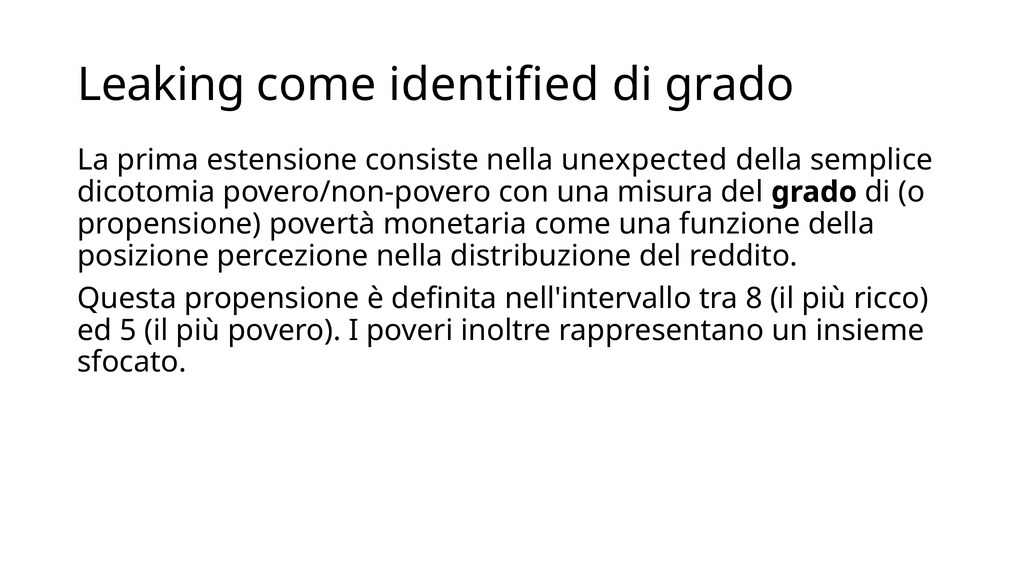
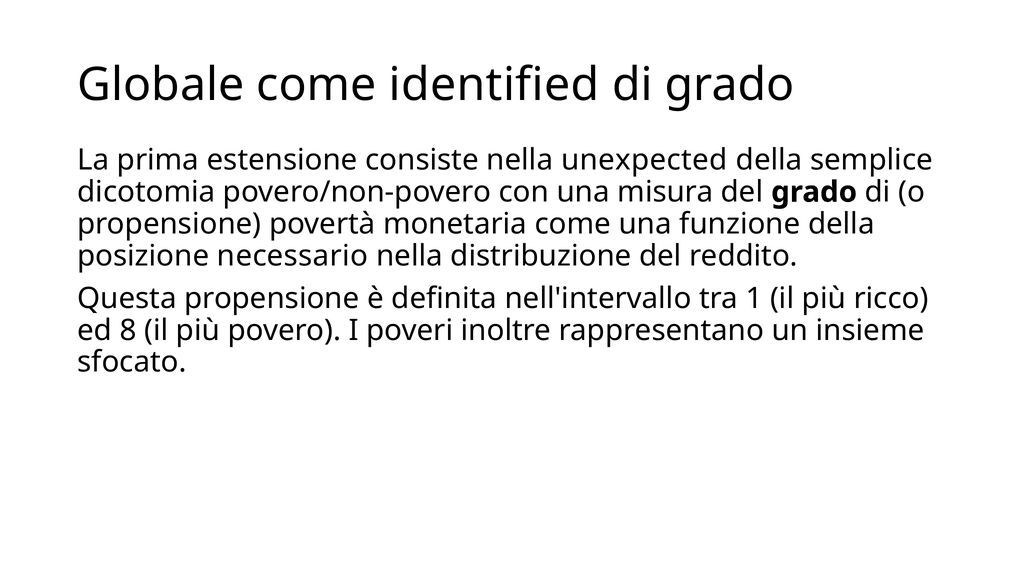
Leaking: Leaking -> Globale (161, 85)
percezione: percezione -> necessario (293, 256)
8: 8 -> 1 (754, 299)
5: 5 -> 8 (128, 331)
